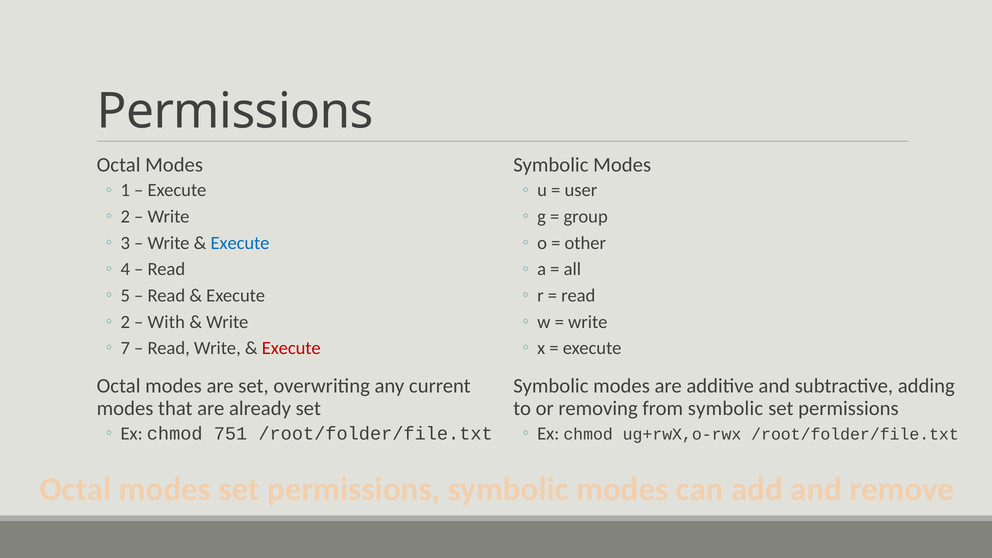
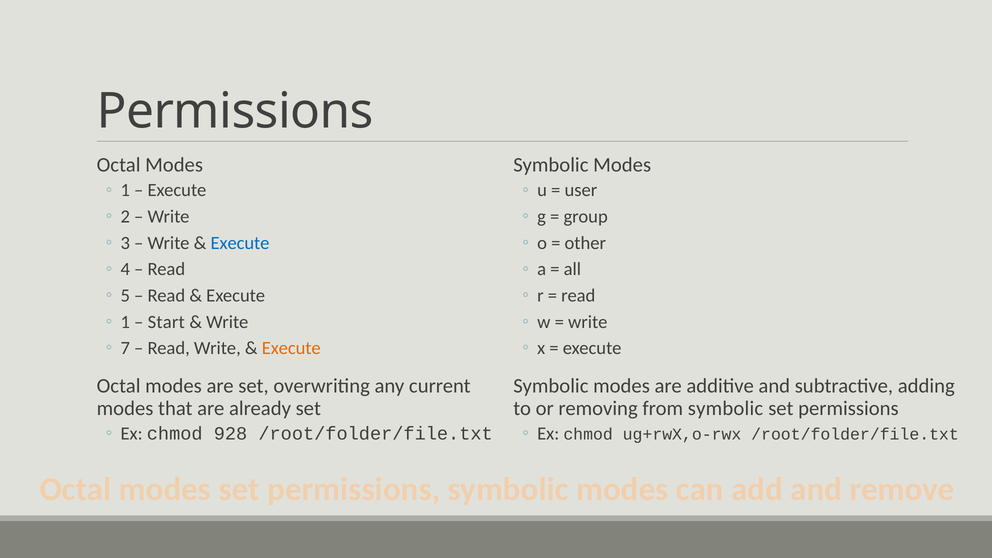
2: 2 -> 1 (125, 322)
With: With -> Start (166, 322)
Execute colour: red -> orange (291, 348)
751: 751 -> 928 (231, 434)
